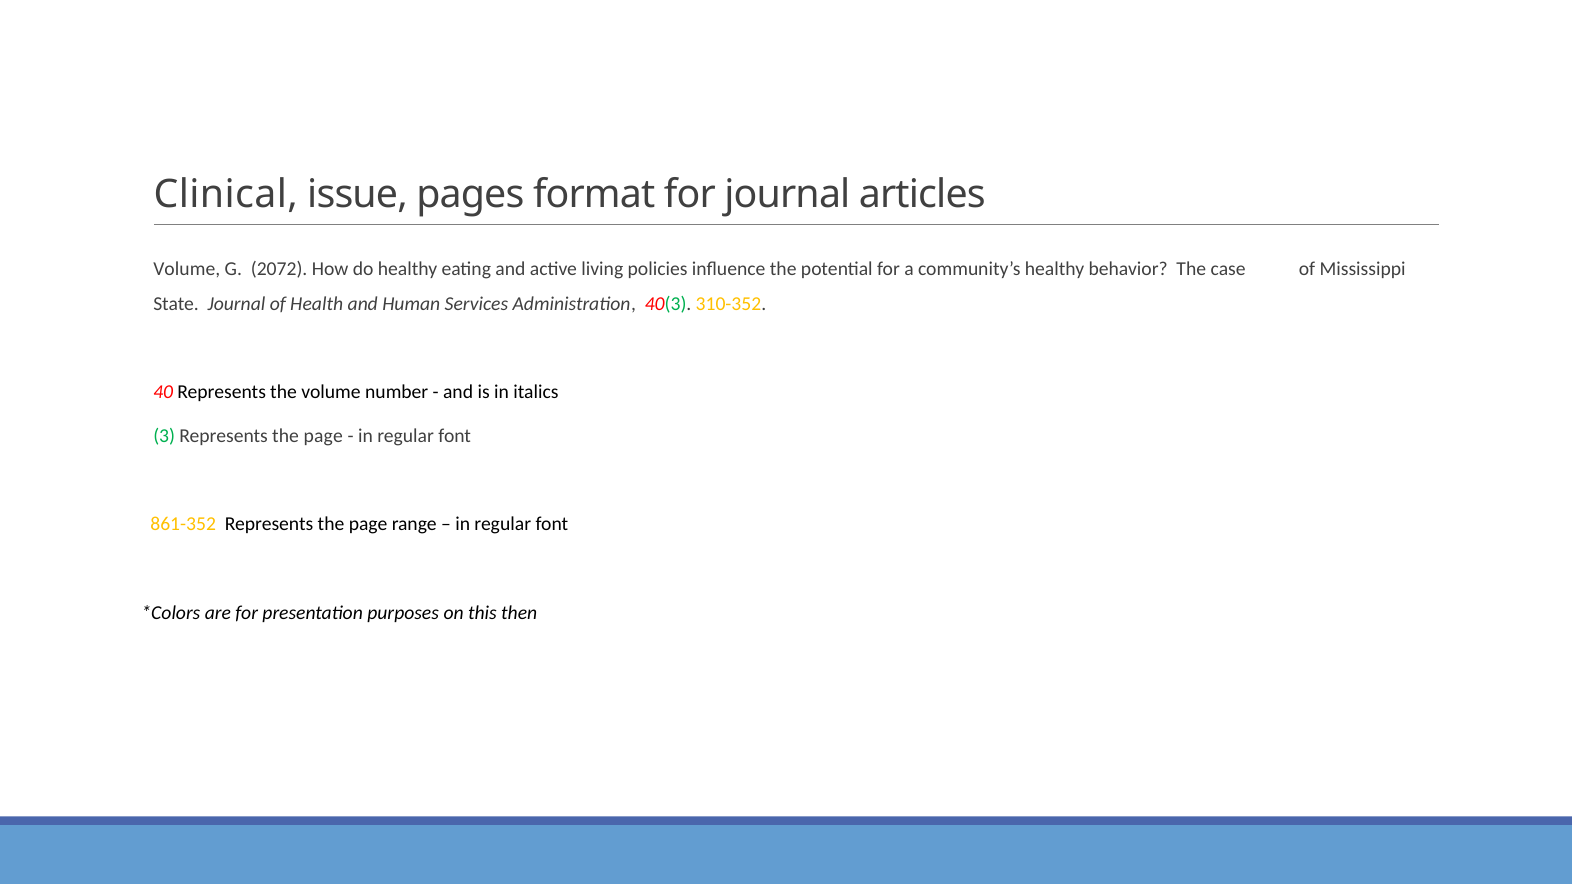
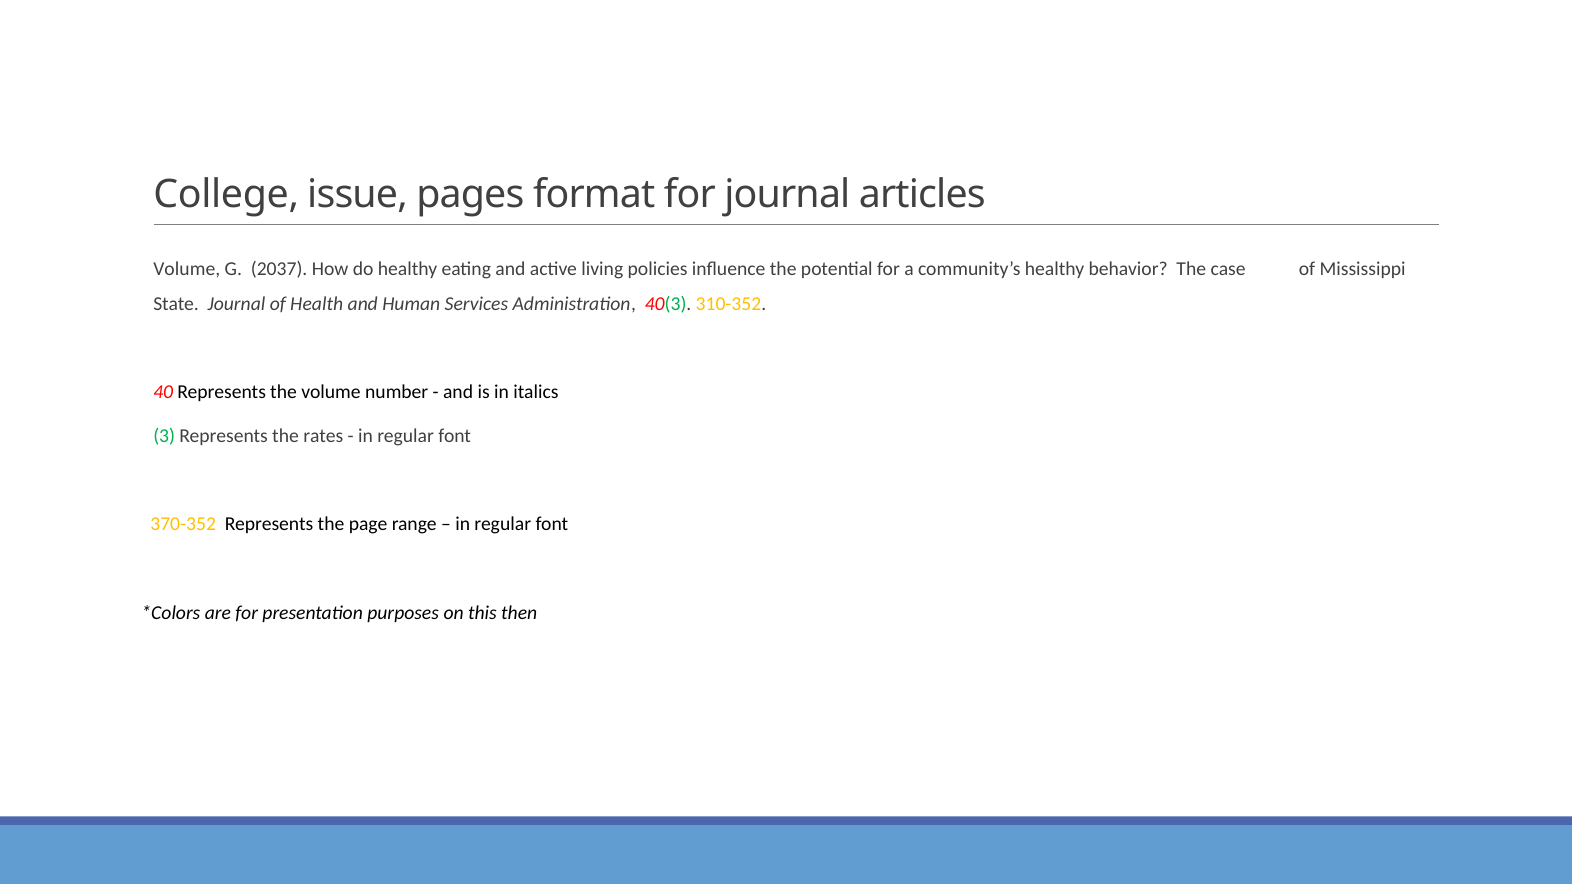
Clinical: Clinical -> College (226, 194)
2072: 2072 -> 2037 (279, 269)
3 Represents the page: page -> rates (323, 436)
861-352: 861-352 -> 370-352 (183, 525)
